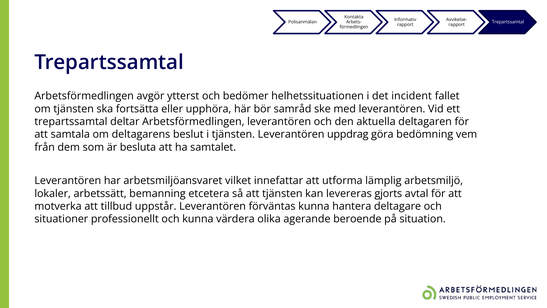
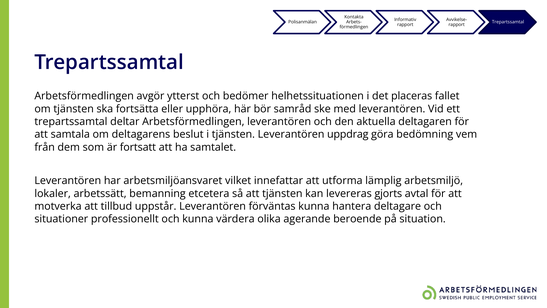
incident: incident -> placeras (412, 96)
besluta: besluta -> fortsatt (138, 147)
